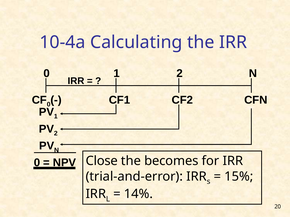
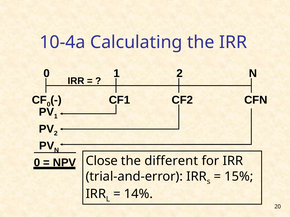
becomes: becomes -> different (171, 161)
